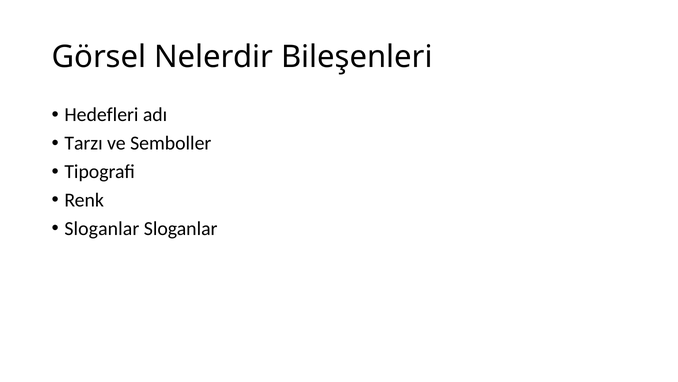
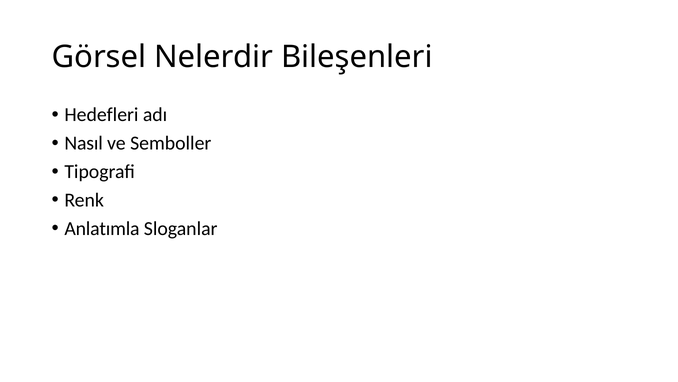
Tarzı: Tarzı -> Nasıl (84, 143)
Sloganlar: Sloganlar -> Anlatımla (102, 228)
